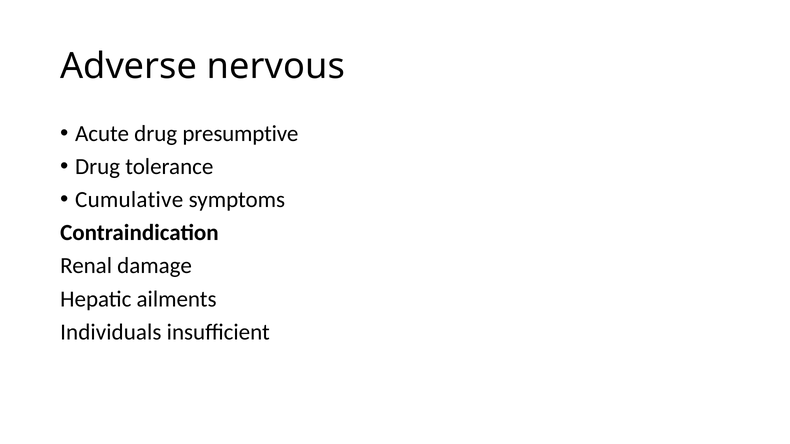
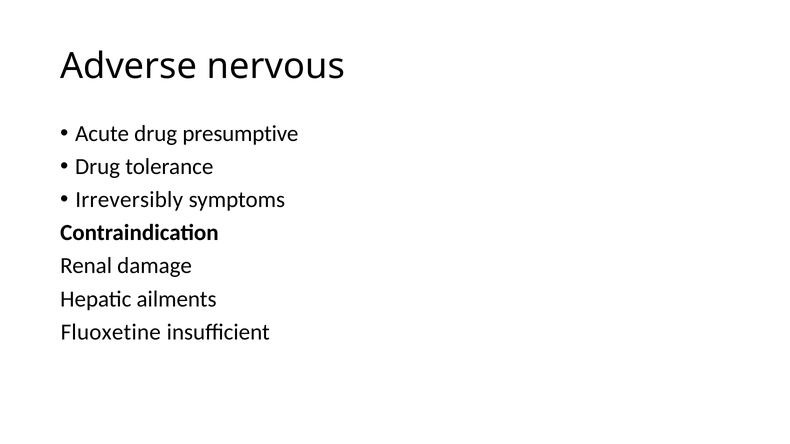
Cumulative: Cumulative -> Irreversibly (129, 200)
Individuals: Individuals -> Fluoxetine (111, 332)
